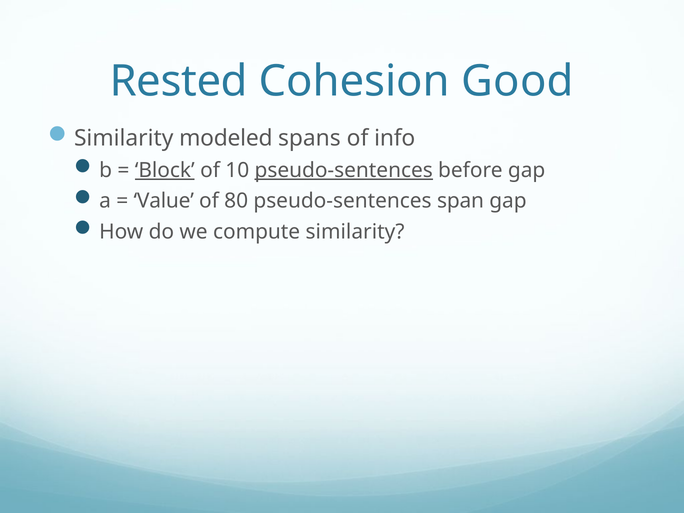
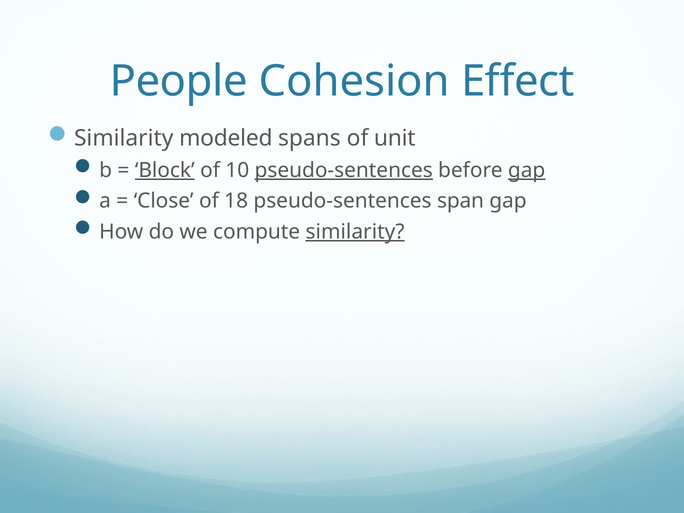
Rested: Rested -> People (179, 81)
Good: Good -> Effect (518, 81)
info: info -> unit (395, 138)
gap underline: none -> present (527, 170)
Value: Value -> Close (164, 201)
80: 80 -> 18 (236, 201)
similarity underline: none -> present (355, 232)
